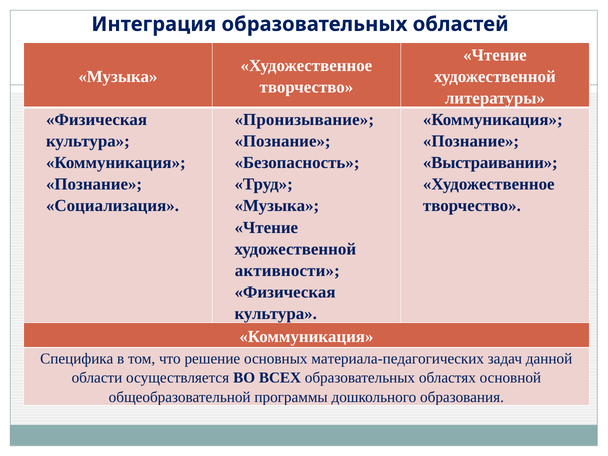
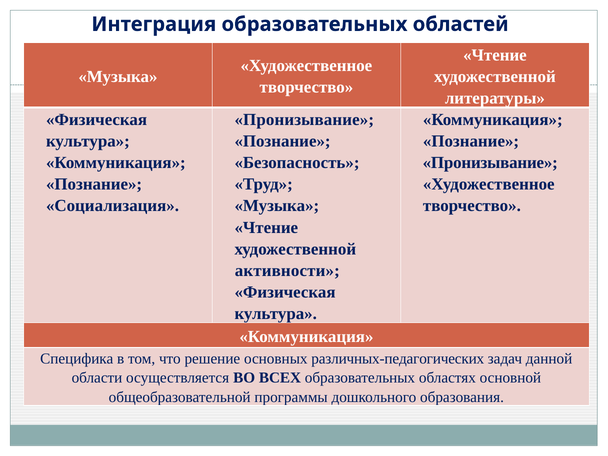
Выстраивании: Выстраивании -> Пронизывание (490, 163)
материала-педагогических: материала-педагогических -> различных-педагогических (398, 359)
